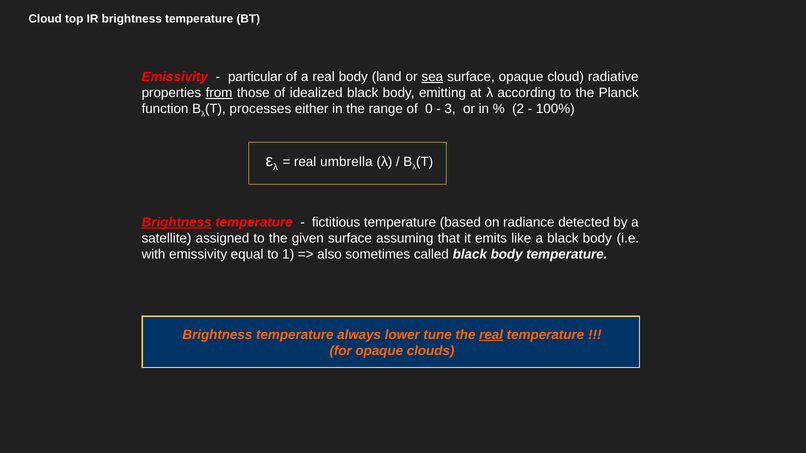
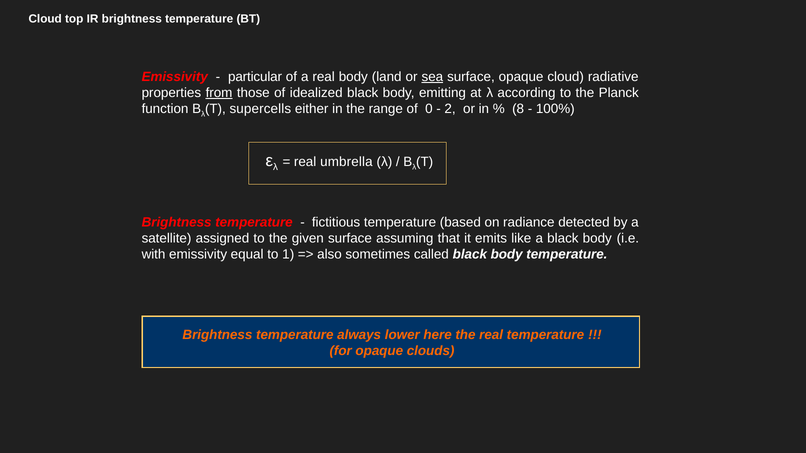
processes: processes -> supercells (260, 109)
3: 3 -> 2 (450, 109)
2: 2 -> 8 (518, 109)
Brightness underline: present -> none (177, 222)
tune: tune -> here (438, 335)
real underline: present -> none (491, 335)
